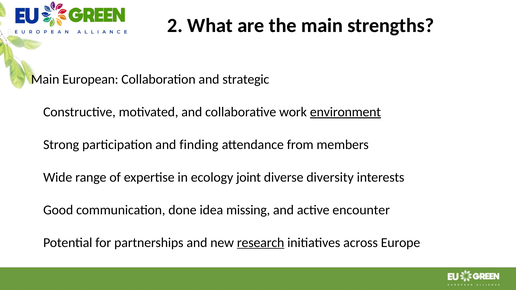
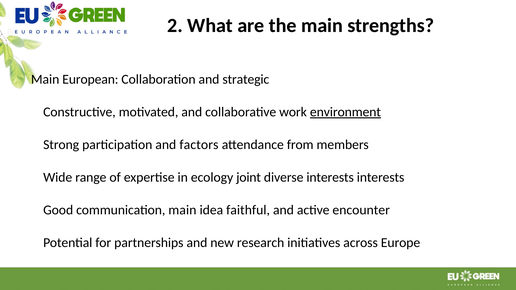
finding: finding -> factors (199, 145)
diverse diversity: diversity -> interests (330, 177)
communication done: done -> main (182, 210)
missing: missing -> faithful (248, 210)
research underline: present -> none (261, 243)
